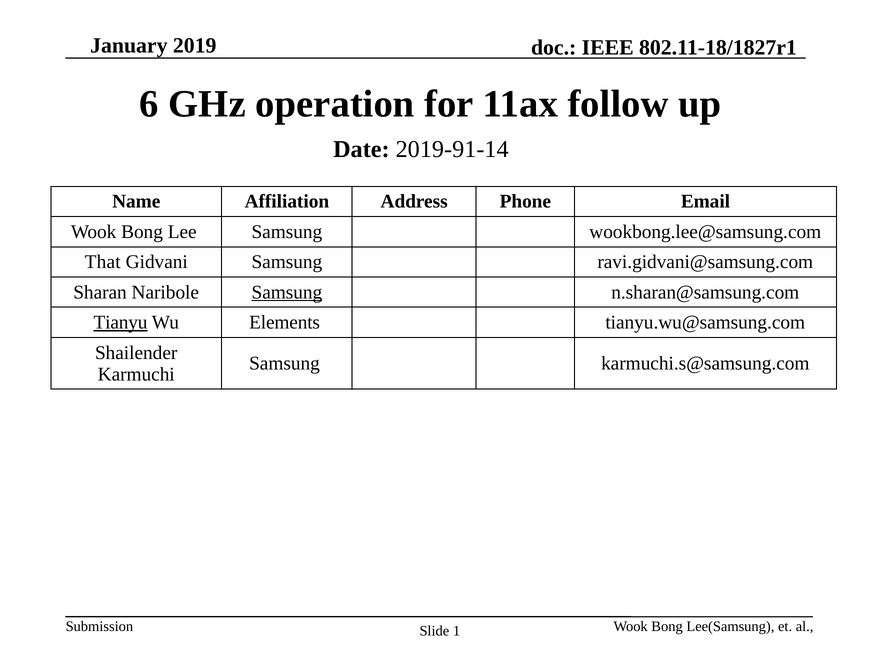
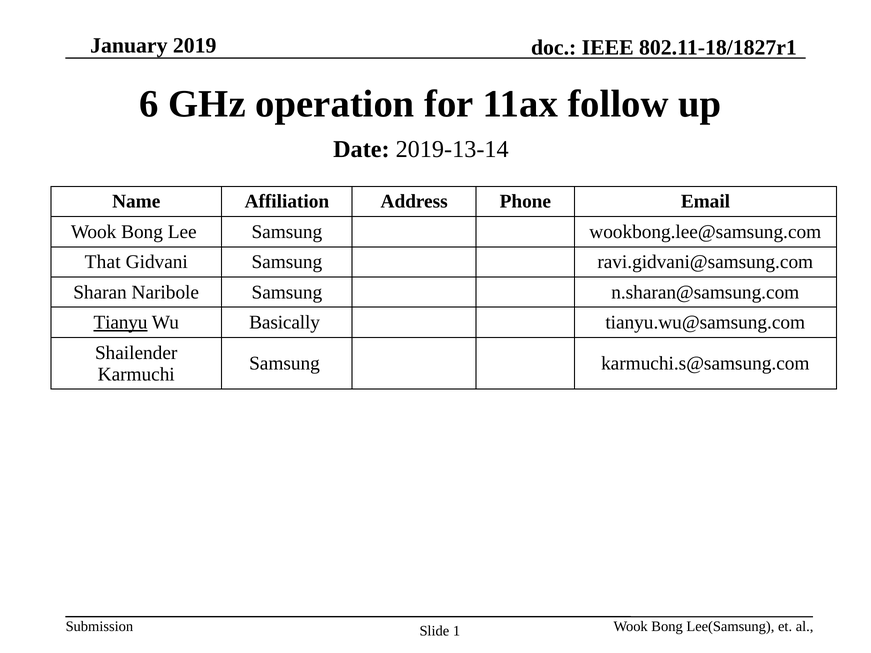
2019-91-14: 2019-91-14 -> 2019-13-14 (452, 149)
Samsung underline: present -> none (287, 292)
Elements: Elements -> Basically (285, 323)
